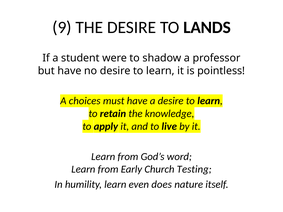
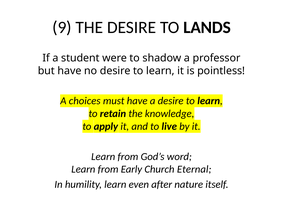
Testing: Testing -> Eternal (194, 169)
does: does -> after (162, 185)
